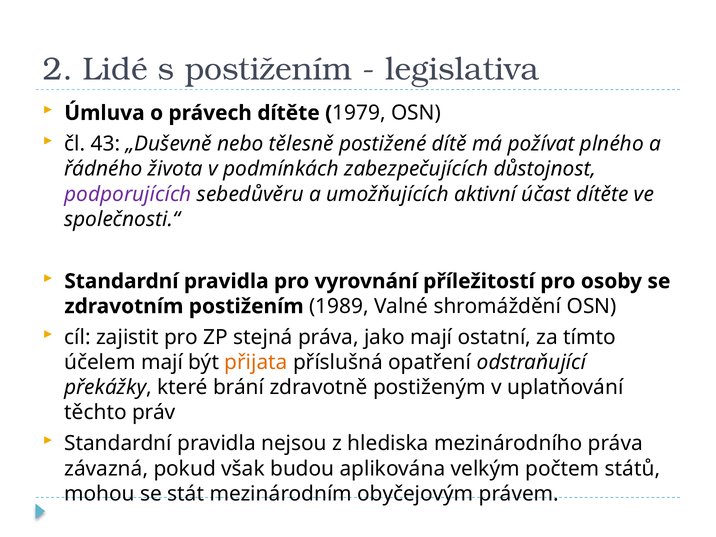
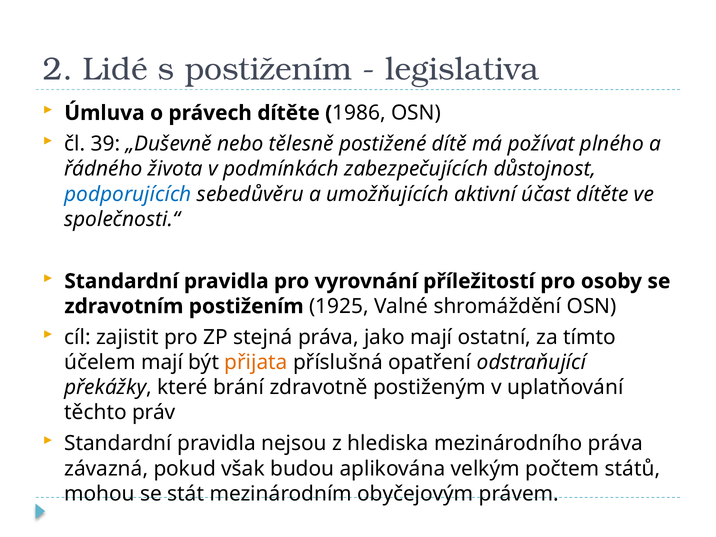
1979: 1979 -> 1986 (359, 113)
43: 43 -> 39 (105, 144)
podporujících colour: purple -> blue (128, 194)
1989: 1989 -> 1925 (339, 306)
